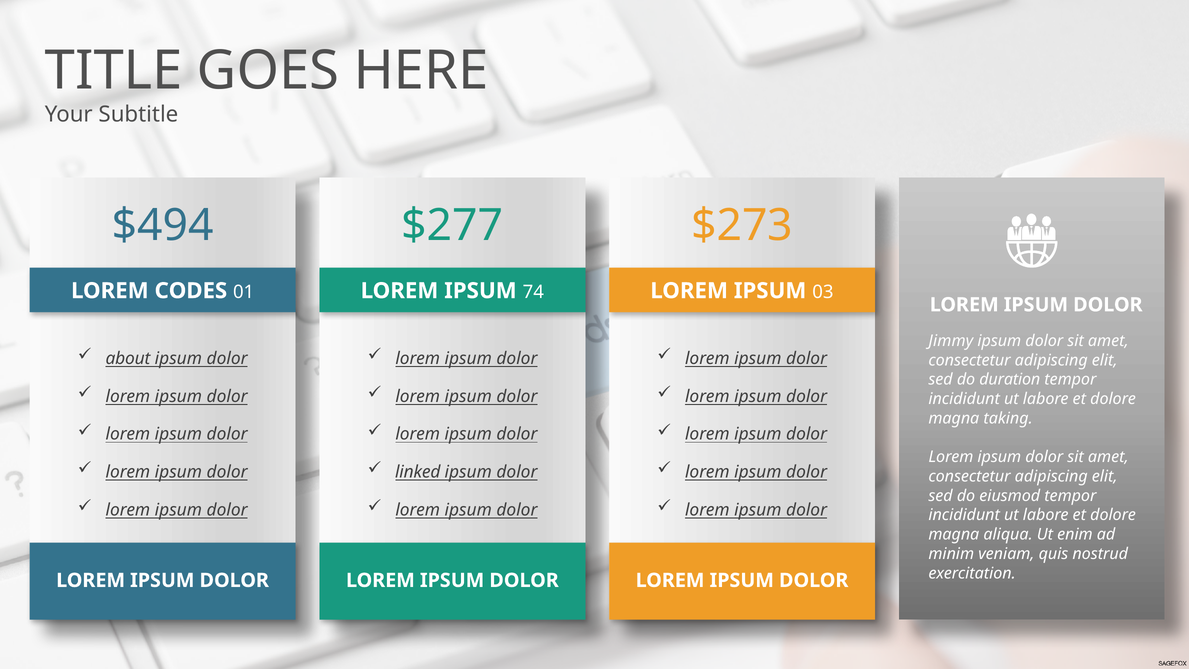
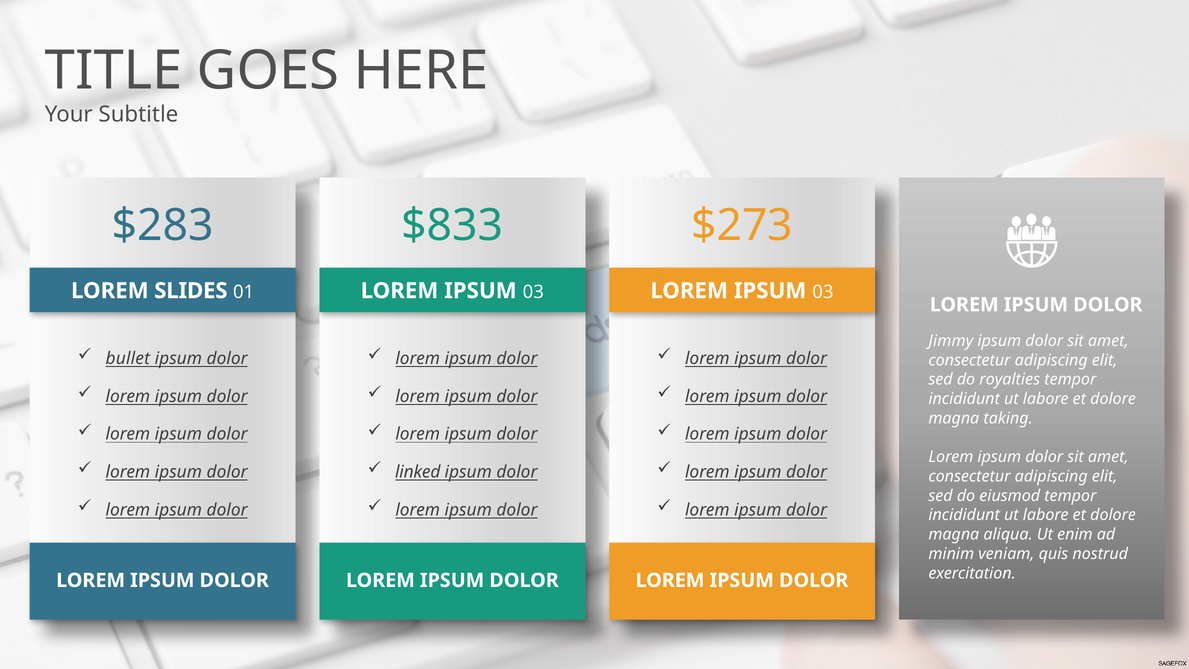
$494: $494 -> $283 (163, 225)
$277: $277 -> $833 (452, 225)
CODES: CODES -> SLIDES (191, 291)
74: 74 -> 03 (533, 292)
about: about -> bullet (128, 358)
duration: duration -> royalties (1010, 380)
